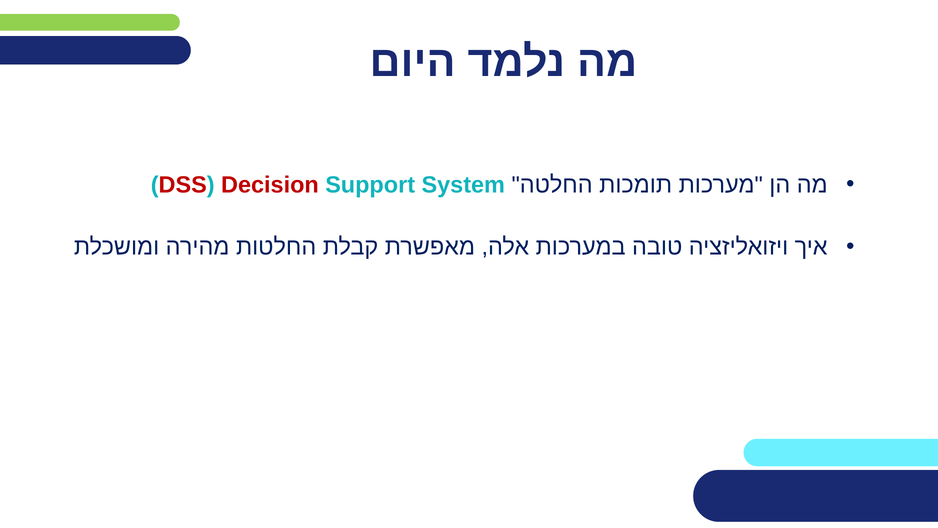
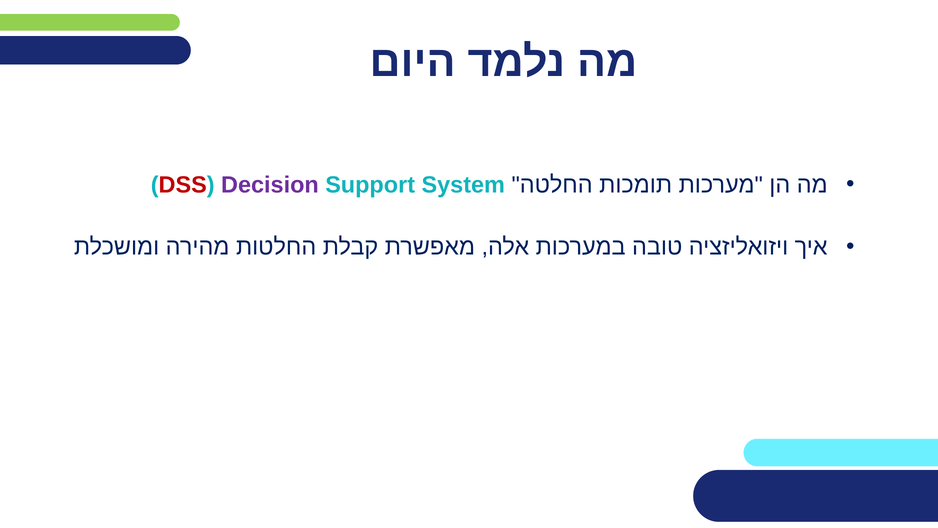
Decision colour: red -> purple (270, 185)
